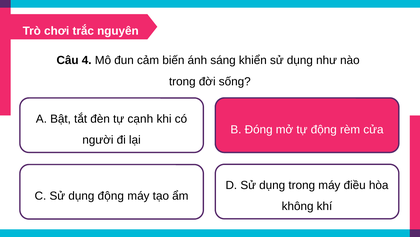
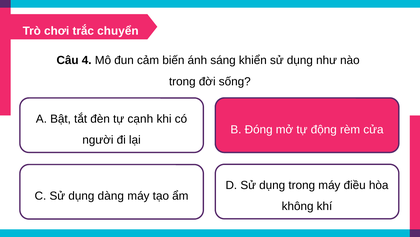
nguyên: nguyên -> chuyển (118, 31)
dụng động: động -> dàng (111, 195)
